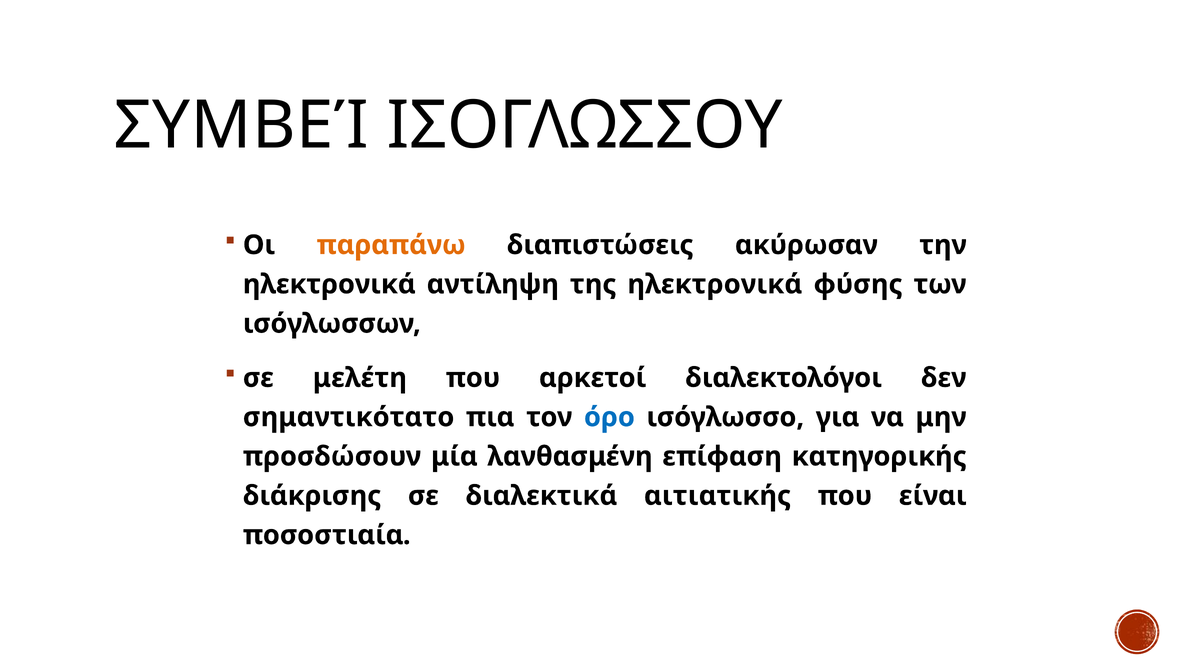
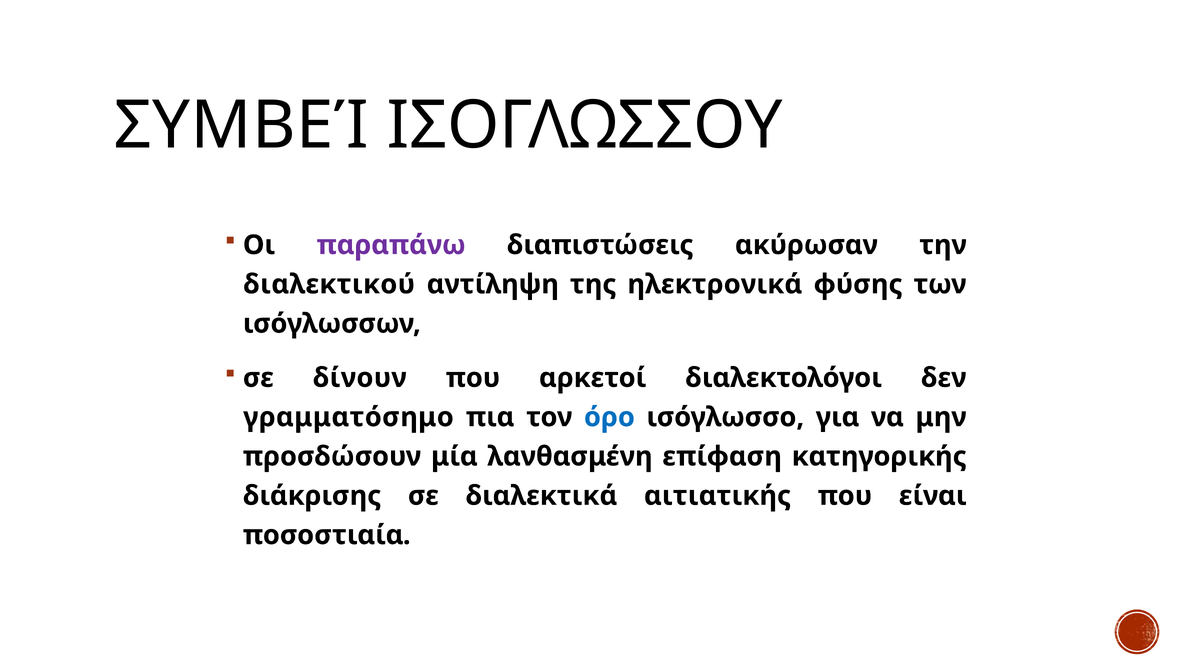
παραπάνω colour: orange -> purple (391, 245)
ηλεκτρονικά: ηλεκτρονικά -> διαλεκτικού (329, 284)
μελέτη: μελέτη -> δίνουν (360, 378)
σημαντικότατο: σημαντικότατο -> γραμματόσημο (348, 417)
